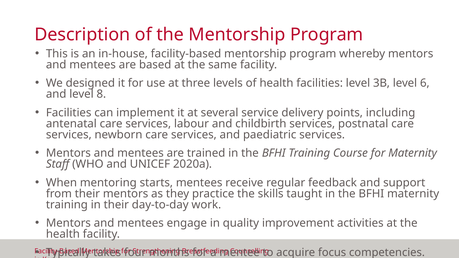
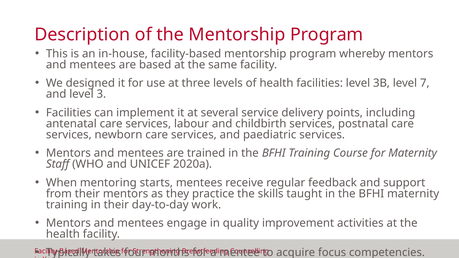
6: 6 -> 7 (425, 83)
8: 8 -> 3 (101, 94)
